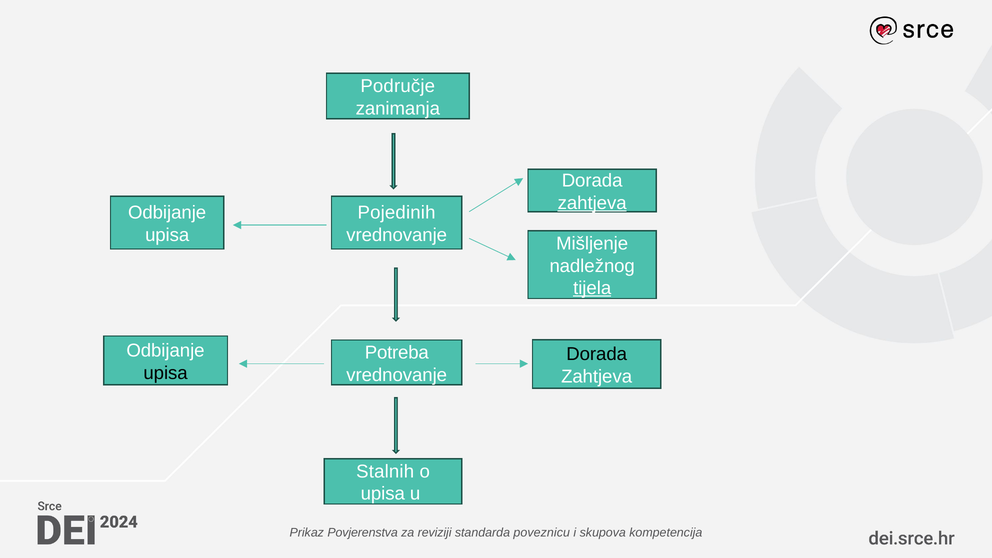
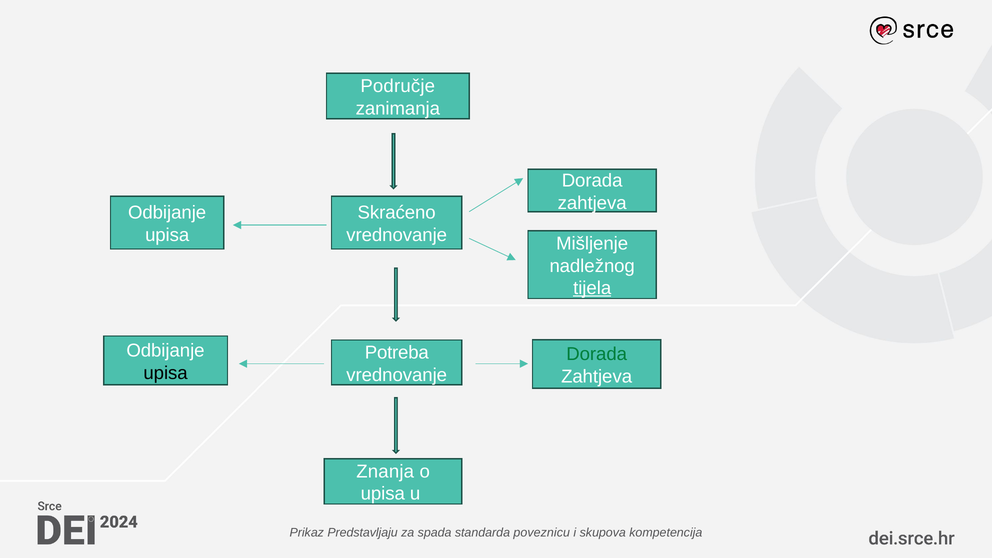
zahtjeva underline: present -> none (592, 203)
Pojedinih: Pojedinih -> Skraćeno (397, 213)
Dorada colour: black -> green (597, 354)
Stalnih: Stalnih -> Znanja (385, 471)
Povjerenstva: Povjerenstva -> Predstavljaju (363, 533)
reviziji: reviziji -> spada (435, 533)
